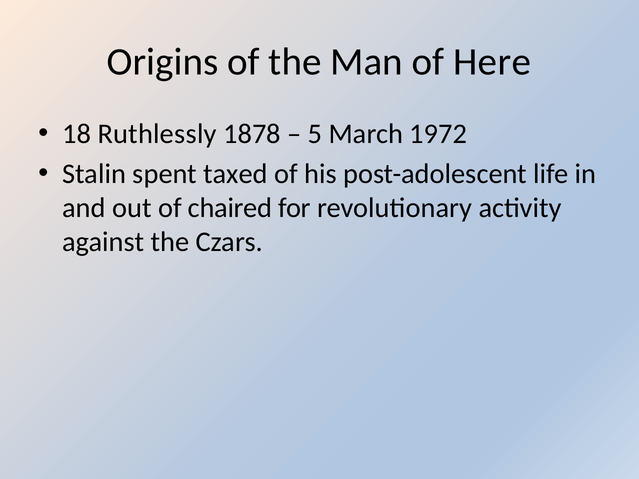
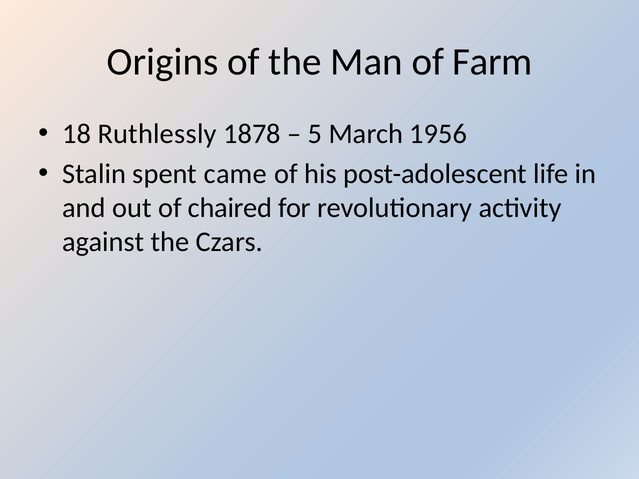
Here: Here -> Farm (492, 62)
1972: 1972 -> 1956 (438, 134)
taxed: taxed -> came (235, 174)
